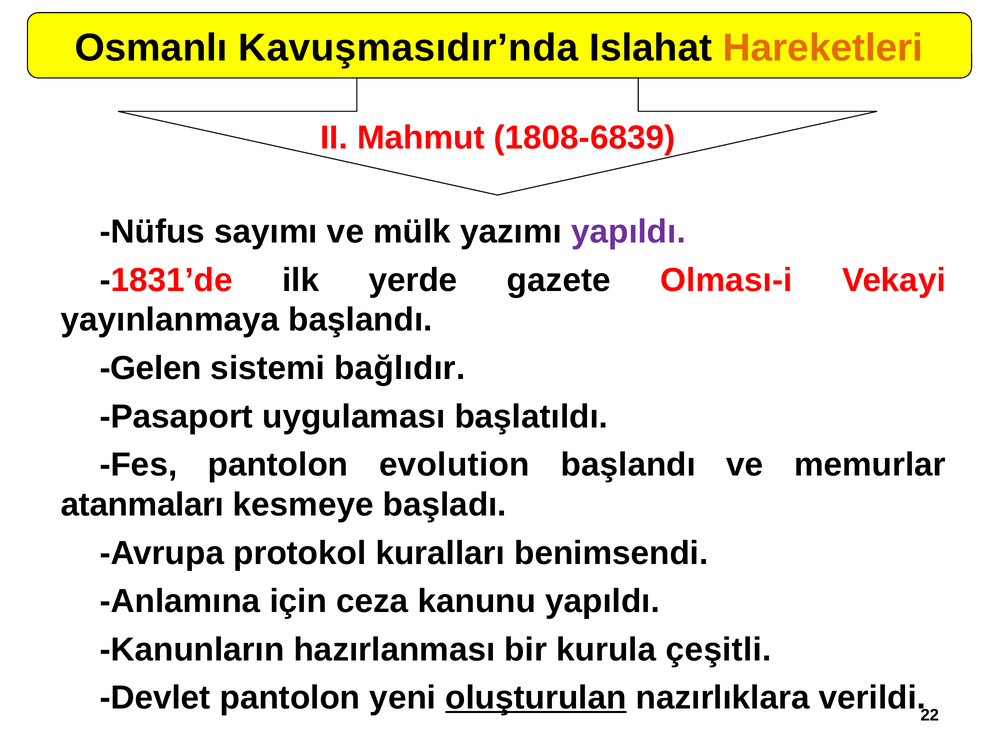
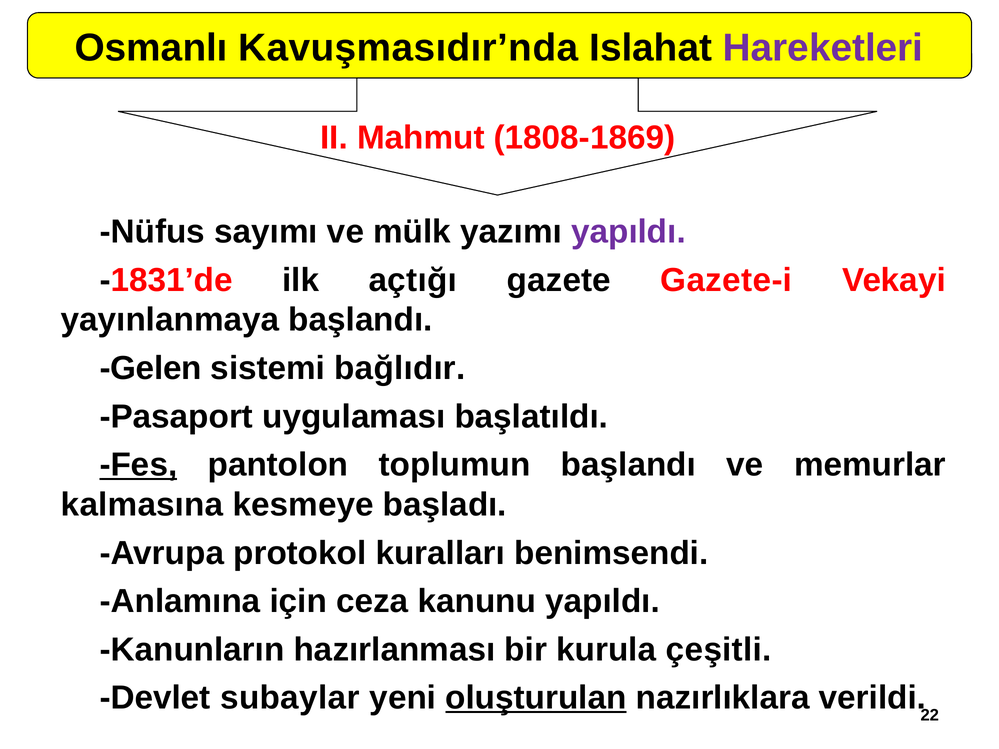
Hareketleri colour: orange -> purple (823, 48)
1808-6839: 1808-6839 -> 1808-1869 (585, 138)
yerde: yerde -> açtığı (413, 280)
Olması-i: Olması-i -> Gazete-i (726, 280)
Fes underline: none -> present (138, 465)
evolution: evolution -> toplumun (455, 465)
atanmaları: atanmaları -> kalmasına (142, 505)
Devlet pantolon: pantolon -> subaylar (290, 698)
